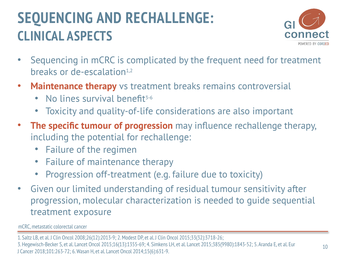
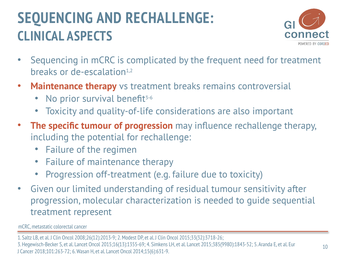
lines: lines -> prior (70, 99)
exposure: exposure -> represent (93, 212)
